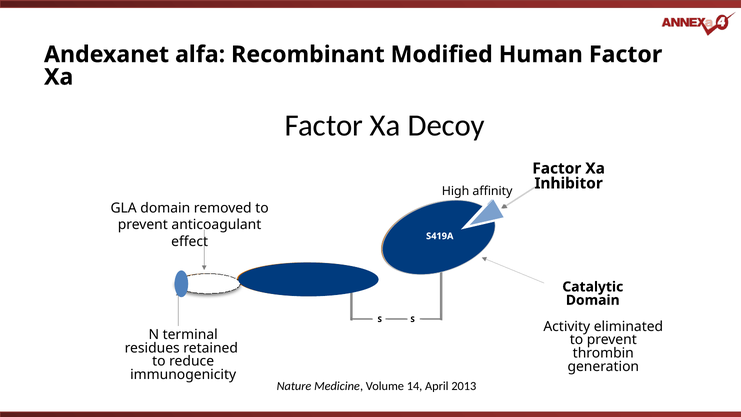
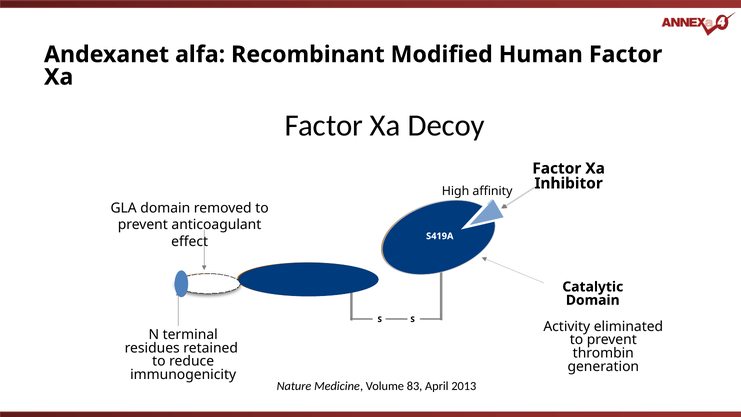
14: 14 -> 83 (415, 386)
